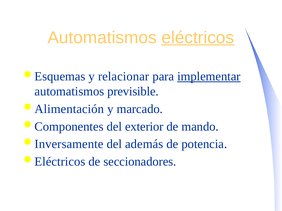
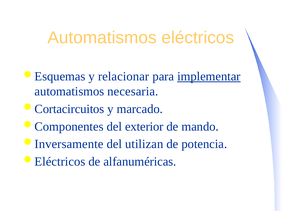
eléctricos underline: present -> none (198, 38)
previsible: previsible -> necesaria (133, 92)
Alimentación: Alimentación -> Cortacircuitos (69, 109)
además: además -> utilizan (144, 144)
seccionadores: seccionadores -> alfanuméricas (140, 162)
